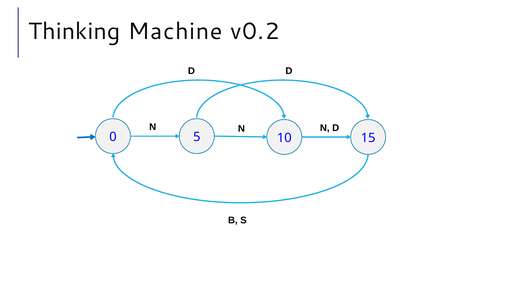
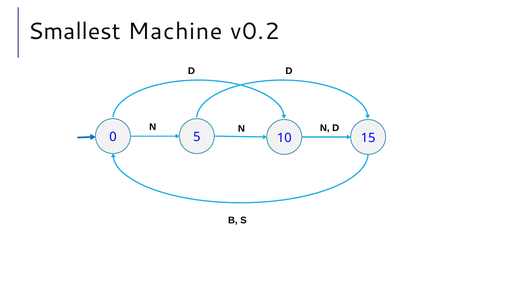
Thinking: Thinking -> Smallest (74, 32)
